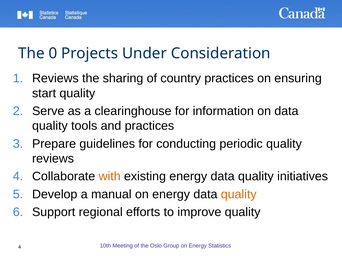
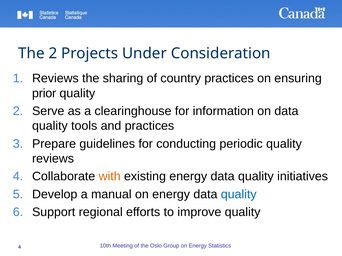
The 0: 0 -> 2 (53, 53)
start: start -> prior (44, 93)
quality colour: orange -> blue (239, 195)
